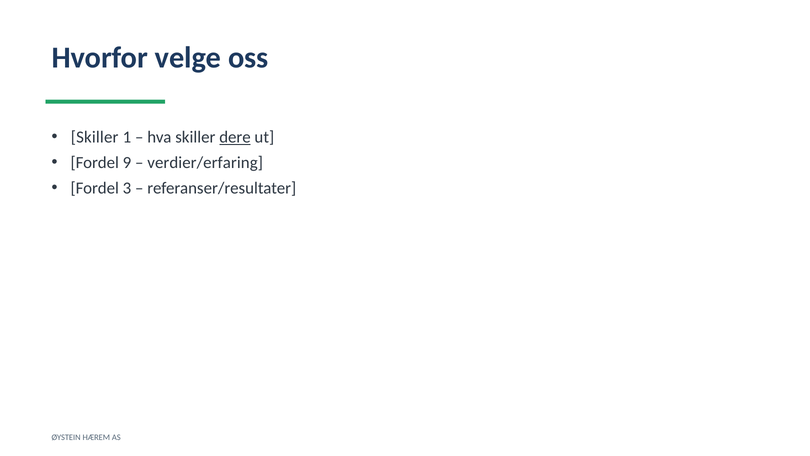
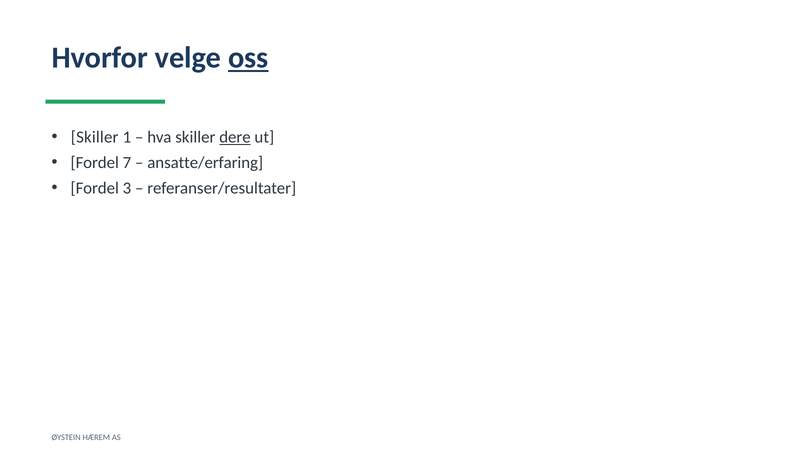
oss underline: none -> present (248, 58)
9: 9 -> 7 (127, 163)
verdier/erfaring: verdier/erfaring -> ansatte/erfaring (205, 163)
